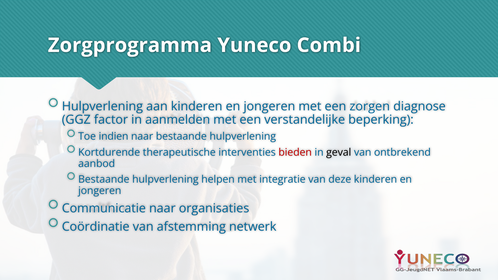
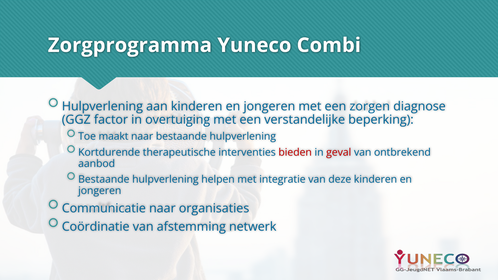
aanmelden: aanmelden -> overtuiging (178, 120)
indien: indien -> maakt (114, 137)
geval colour: black -> red (339, 152)
